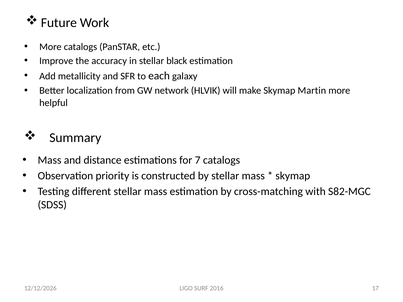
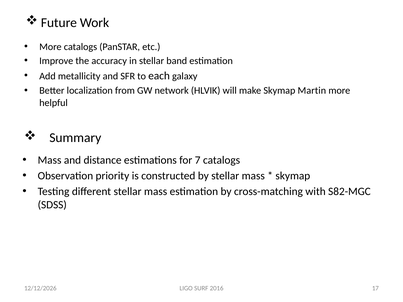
black: black -> band (177, 61)
